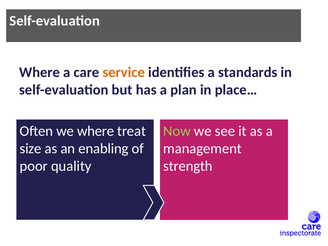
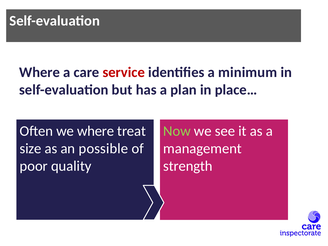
service colour: orange -> red (124, 72)
standards: standards -> minimum (248, 72)
enabling: enabling -> possible (103, 148)
